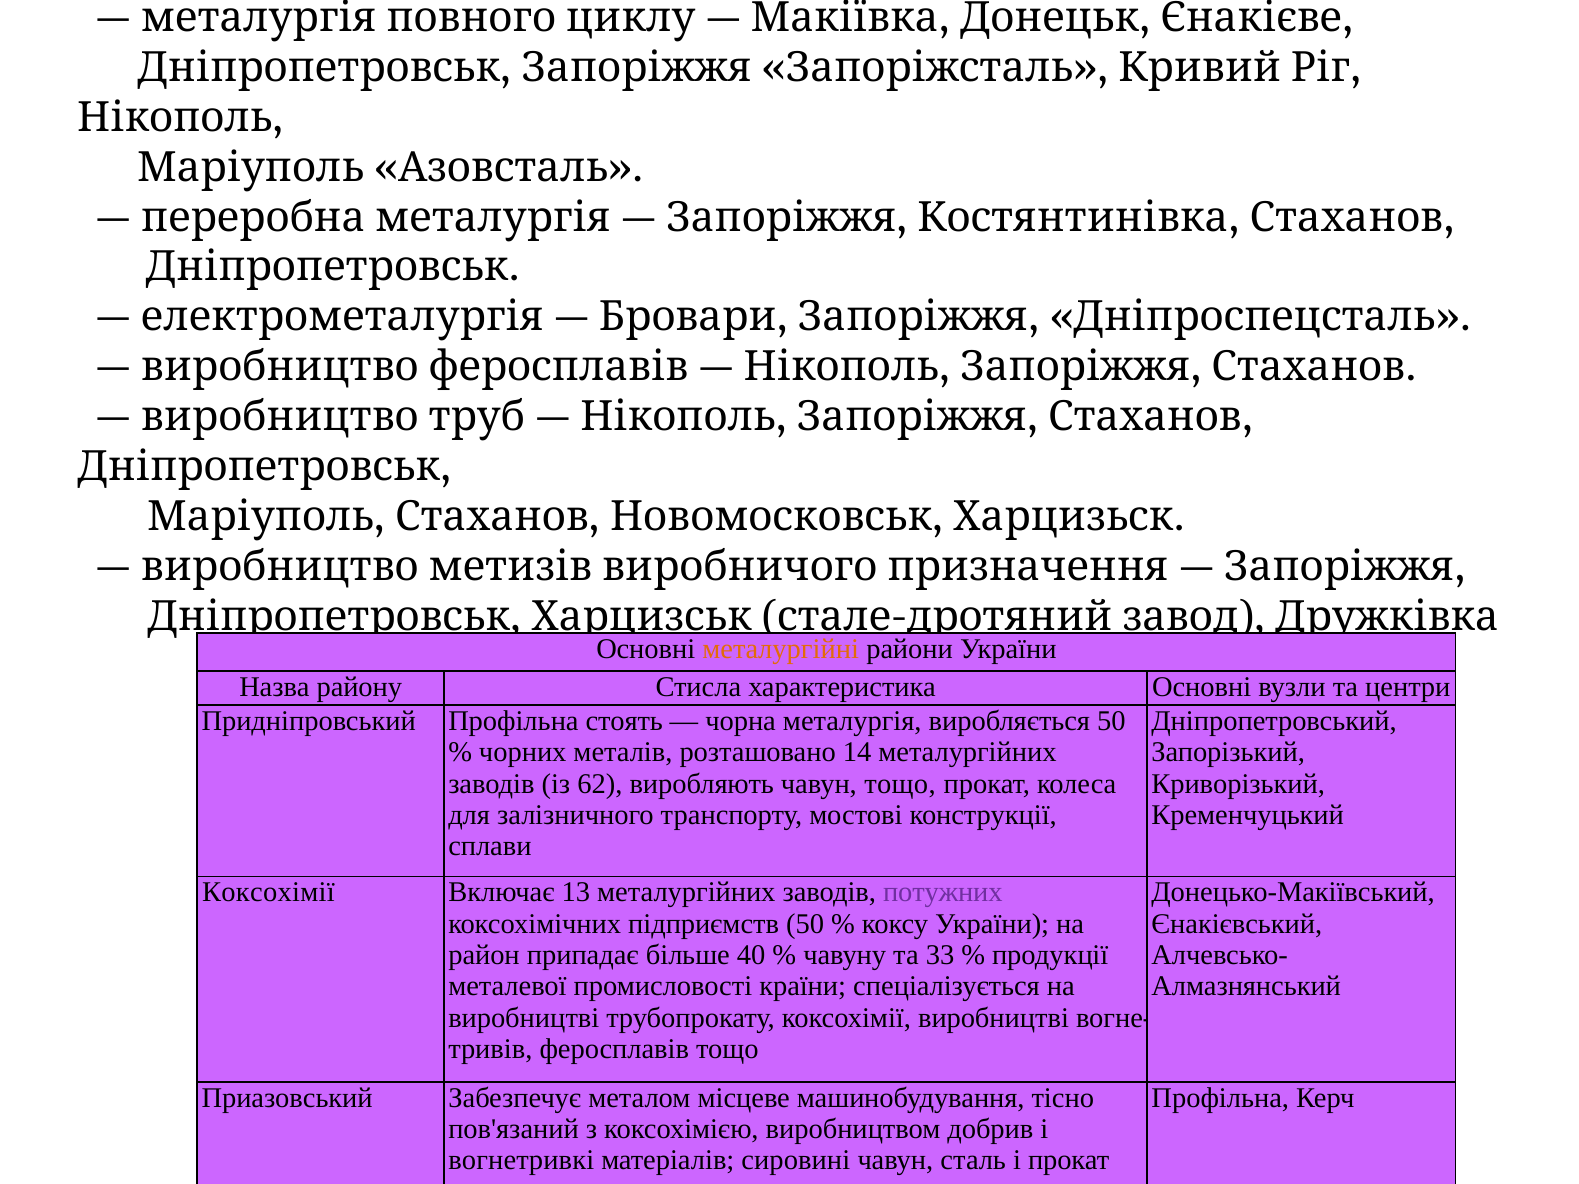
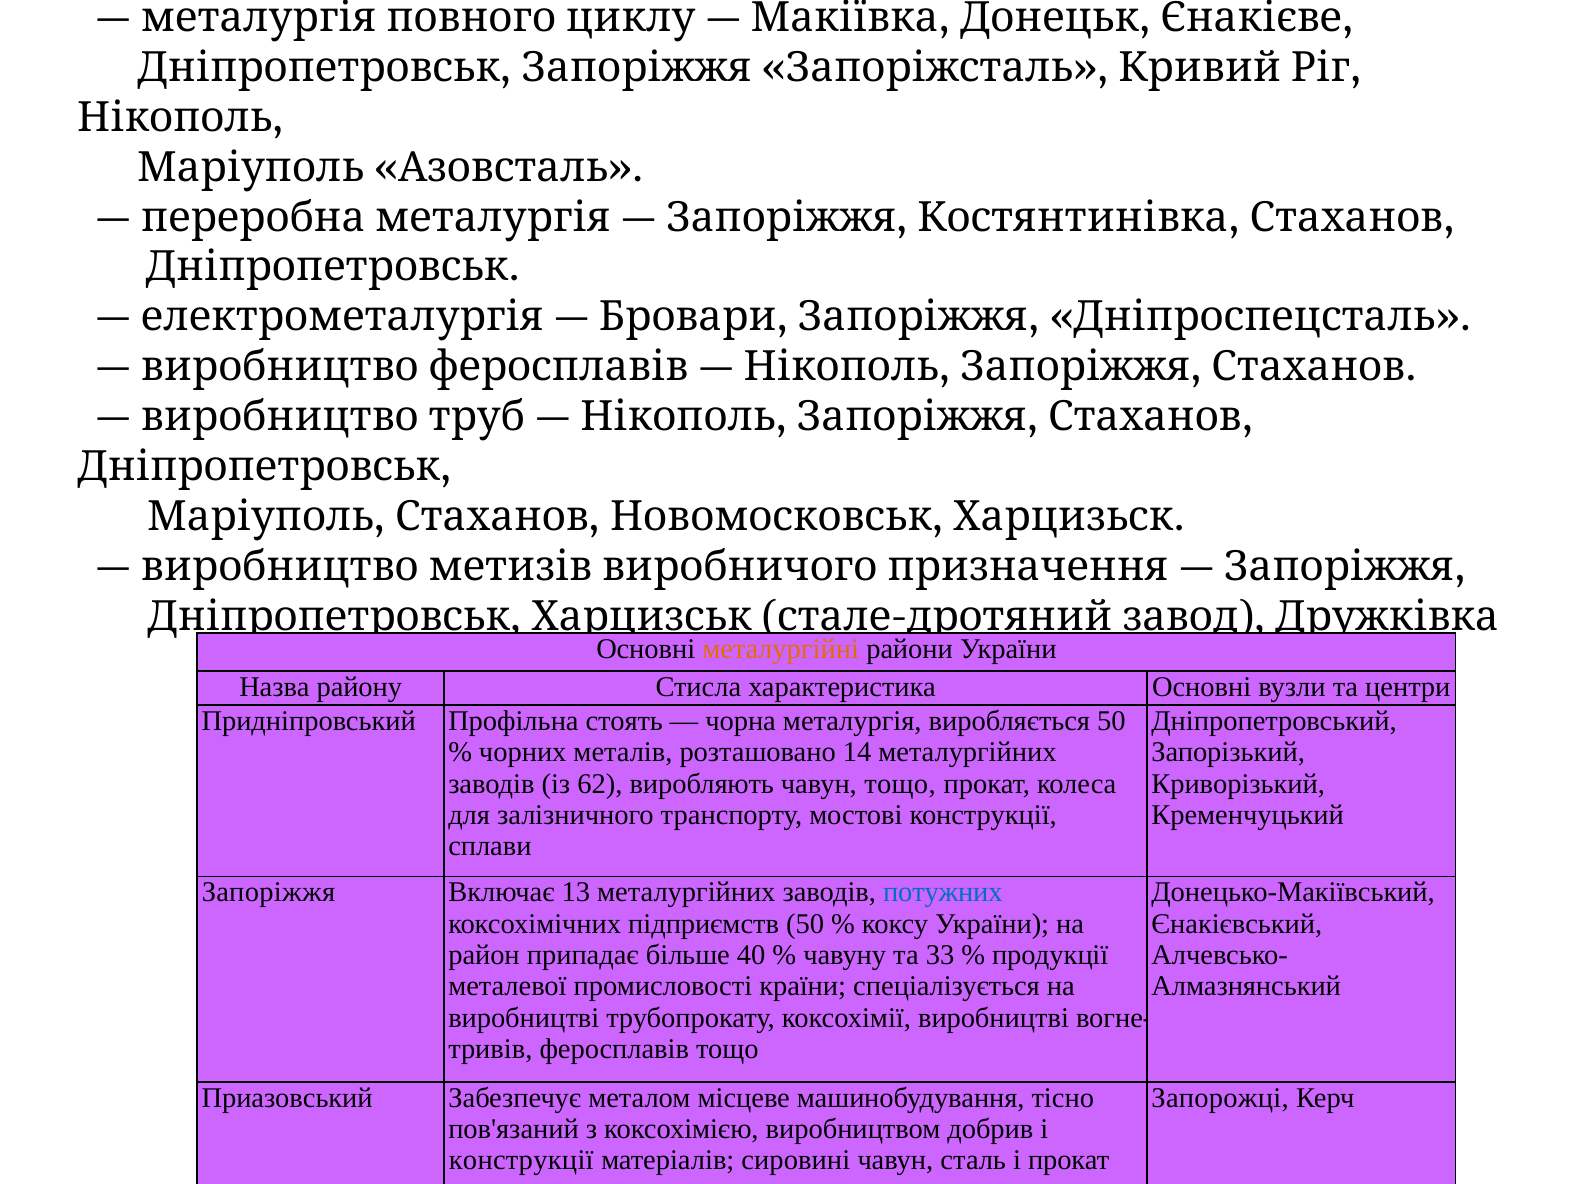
Коксохімії: Коксохімії -> Запоріжжя (268, 893)
потужних colour: purple -> blue (943, 893)
Профільна: Профільна -> Запорожці (1220, 1098)
вогнетривкі: вогнетривкі -> конструкції (521, 1161)
